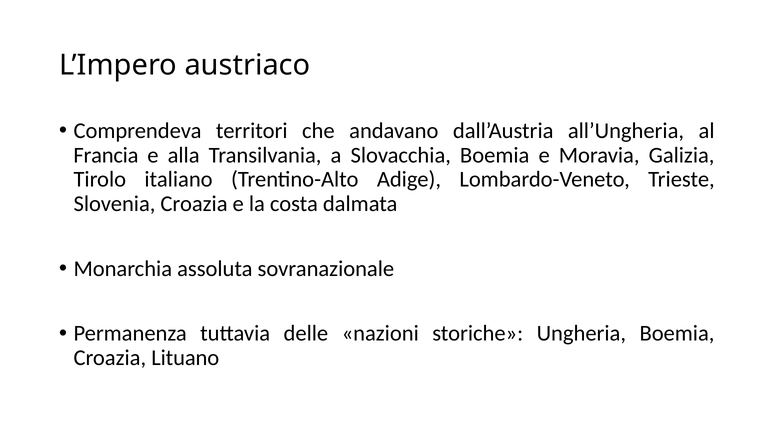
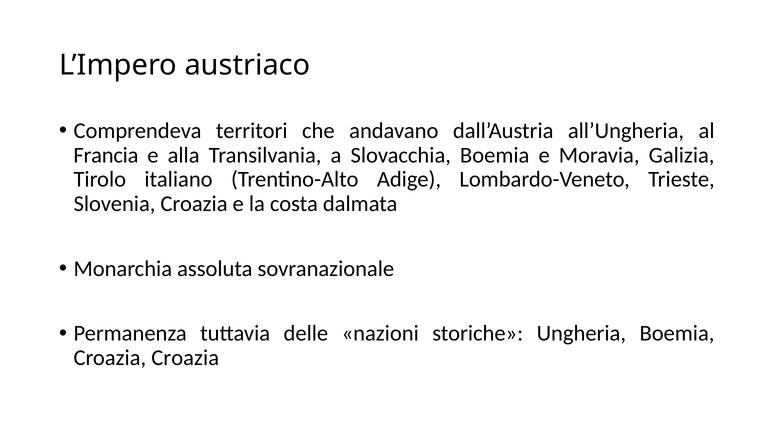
Croazia Lituano: Lituano -> Croazia (185, 358)
